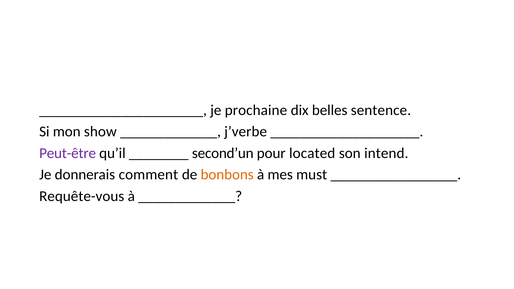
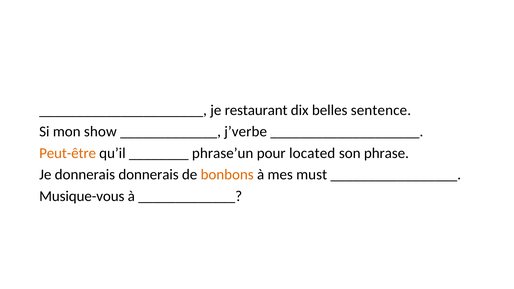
prochaine: prochaine -> restaurant (256, 110)
Peut-être colour: purple -> orange (68, 153)
second’un: second’un -> phrase’un (223, 153)
intend: intend -> phrase (386, 153)
donnerais comment: comment -> donnerais (149, 175)
Requête-vous: Requête-vous -> Musique-vous (82, 196)
